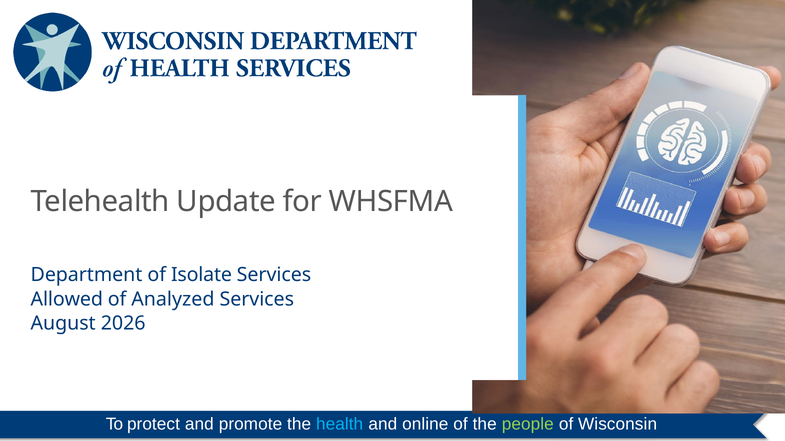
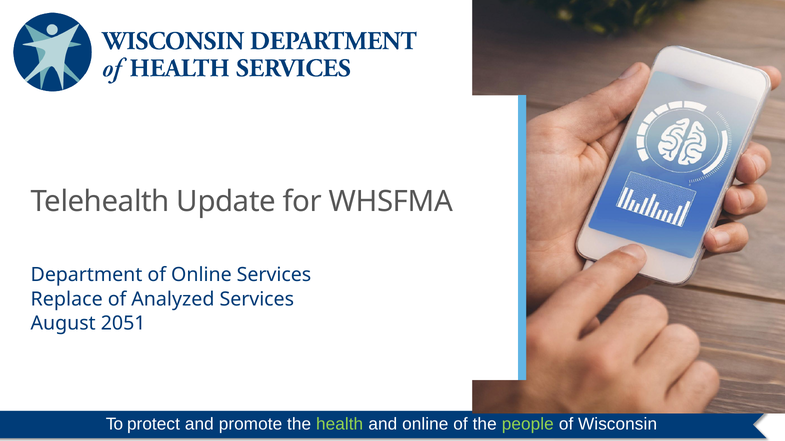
of Isolate: Isolate -> Online (201, 275)
Allowed: Allowed -> Replace (67, 299)
2026: 2026 -> 2051 (123, 324)
health colour: light blue -> light green (340, 425)
